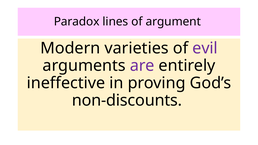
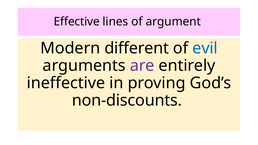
Paradox: Paradox -> Effective (77, 22)
varieties: varieties -> different (137, 48)
evil colour: purple -> blue (205, 48)
